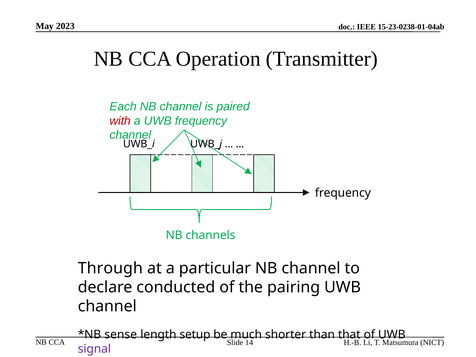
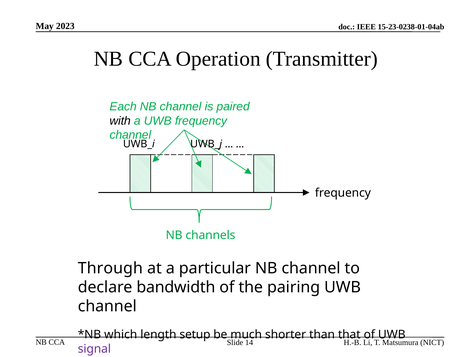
with colour: red -> black (120, 121)
conducted: conducted -> bandwidth (176, 287)
sense: sense -> which (121, 335)
